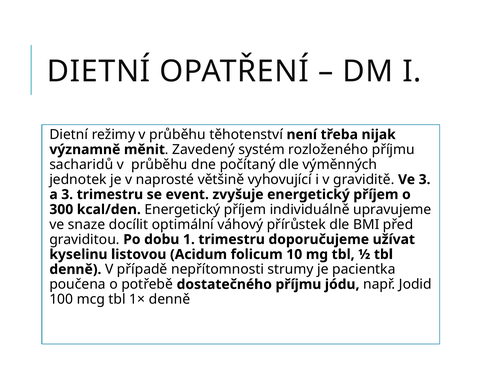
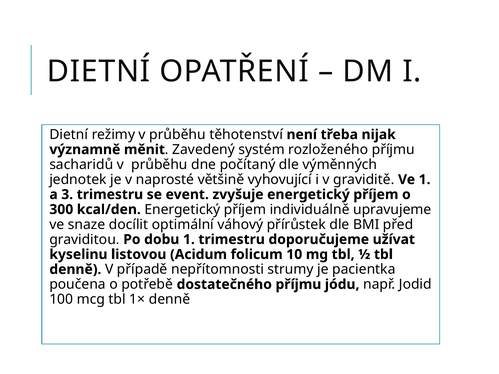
Ve 3: 3 -> 1 (425, 180)
